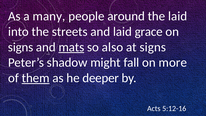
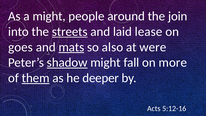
a many: many -> might (49, 16)
the laid: laid -> join (178, 16)
streets underline: none -> present (70, 32)
grace: grace -> lease (149, 32)
signs: signs -> goes (21, 47)
at signs: signs -> were (153, 47)
shadow underline: none -> present (67, 62)
